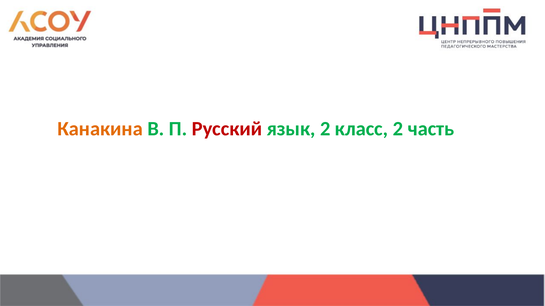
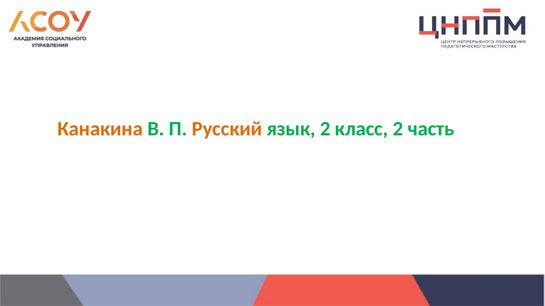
Русский colour: red -> orange (227, 129)
